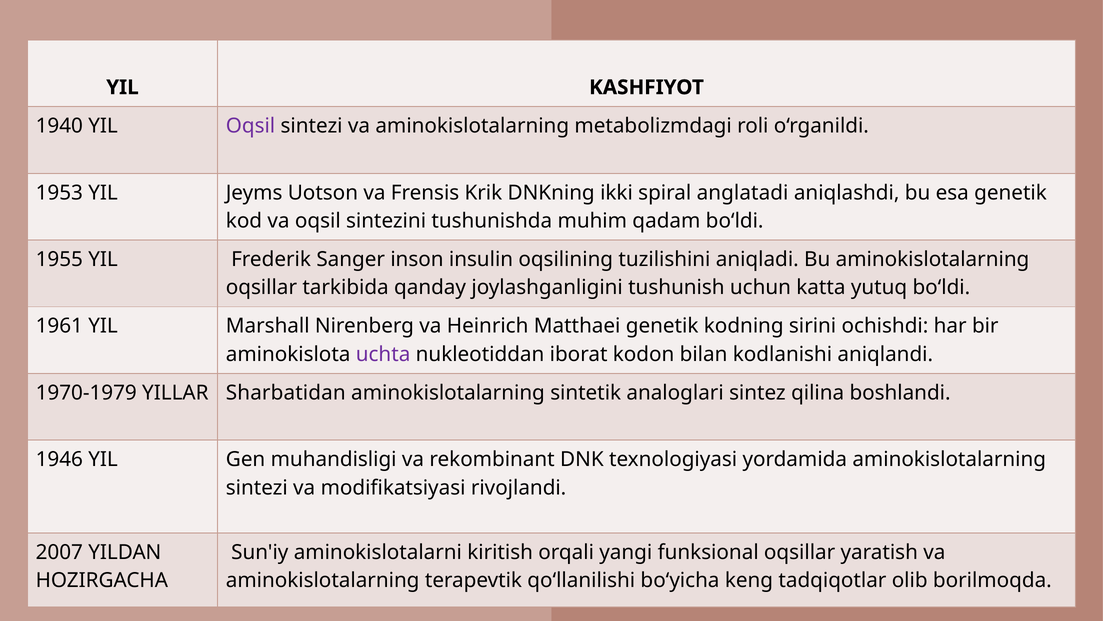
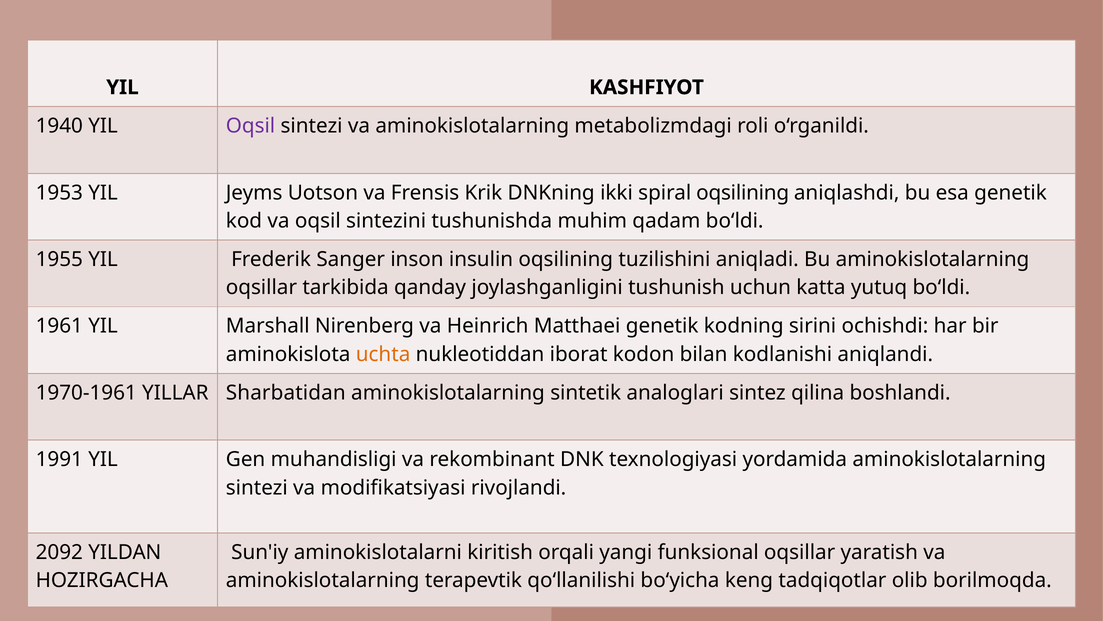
spiral anglatadi: anglatadi -> oqsilining (743, 192)
uchta colour: purple -> orange (383, 354)
1970-1979: 1970-1979 -> 1970-1961 (86, 392)
1946: 1946 -> 1991 (59, 459)
2007: 2007 -> 2092 (59, 552)
